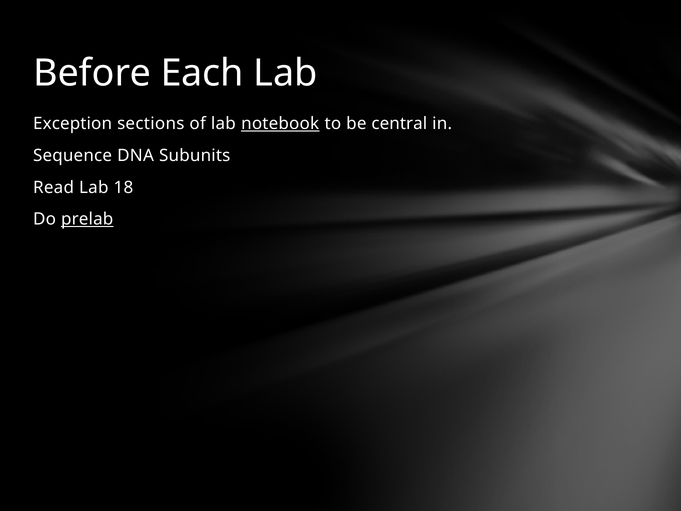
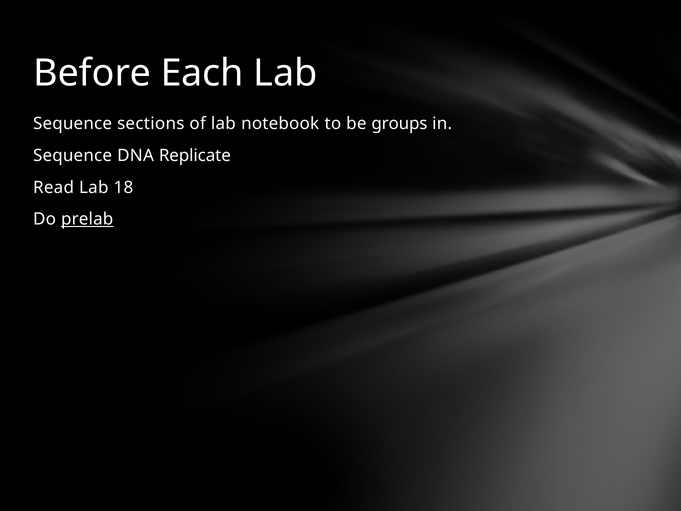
Exception: Exception -> Sequence (73, 124)
notebook underline: present -> none (280, 124)
central: central -> groups (399, 124)
Subunits: Subunits -> Replicate (195, 156)
